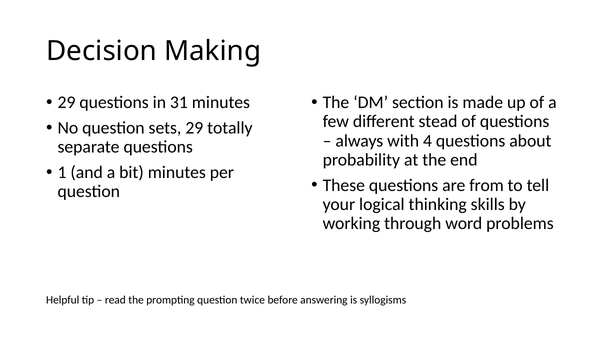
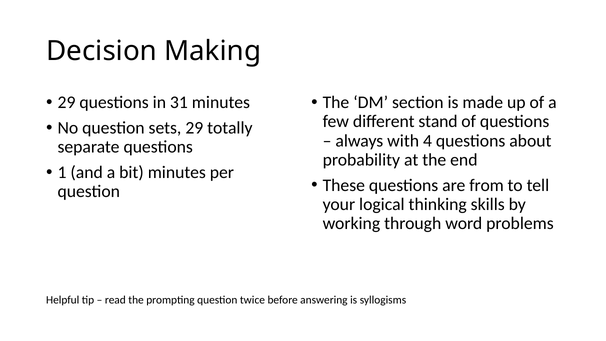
stead: stead -> stand (438, 122)
